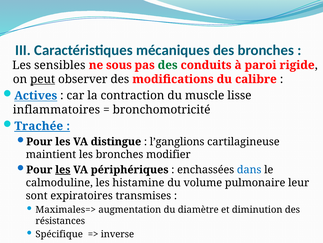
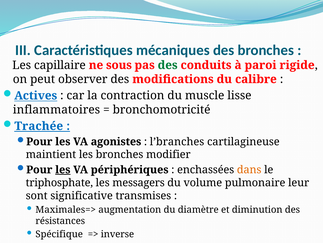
sensibles: sensibles -> capillaire (60, 65)
peut underline: present -> none (43, 79)
distingue: distingue -> agonistes (116, 141)
l’ganglions: l’ganglions -> l’branches (177, 141)
dans colour: blue -> orange (249, 169)
calmoduline: calmoduline -> triphosphate (59, 182)
histamine: histamine -> messagers (139, 182)
expiratoires: expiratoires -> significative (82, 195)
